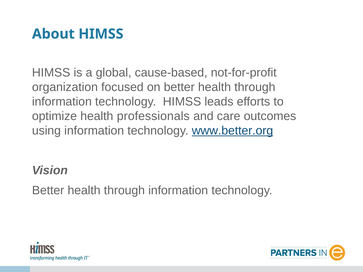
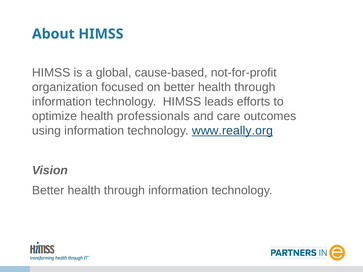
www.better.org: www.better.org -> www.really.org (232, 131)
